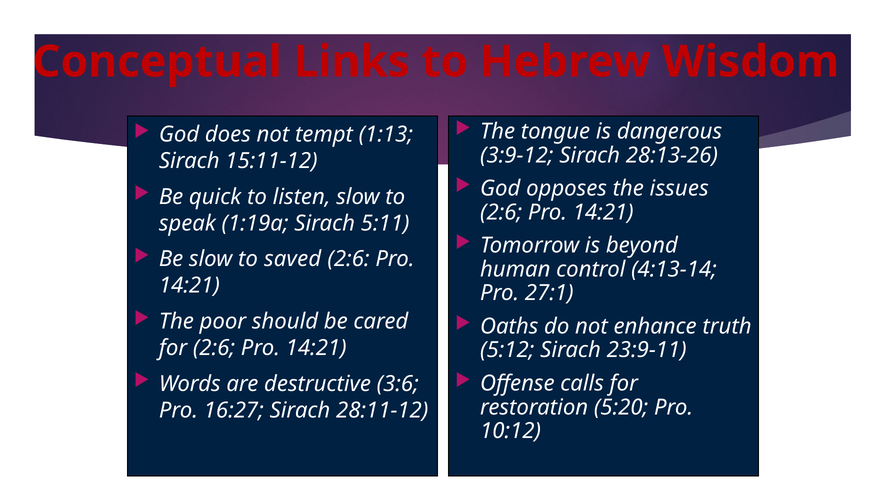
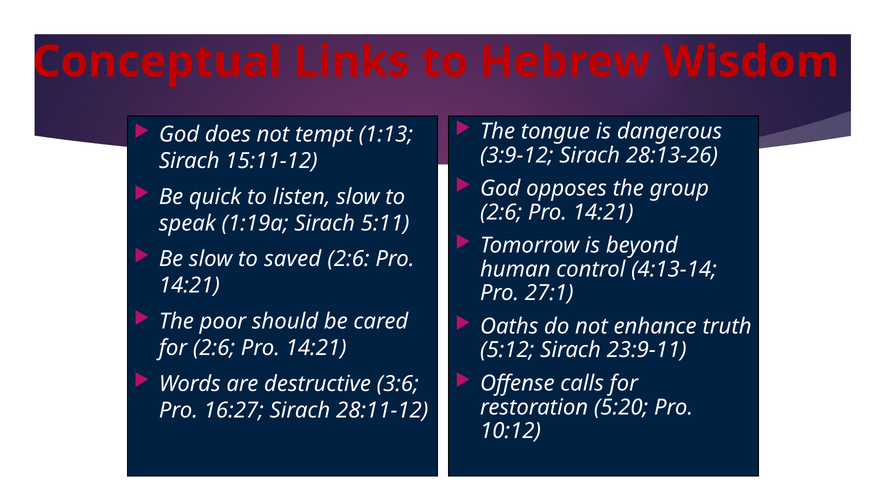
issues: issues -> group (679, 189)
